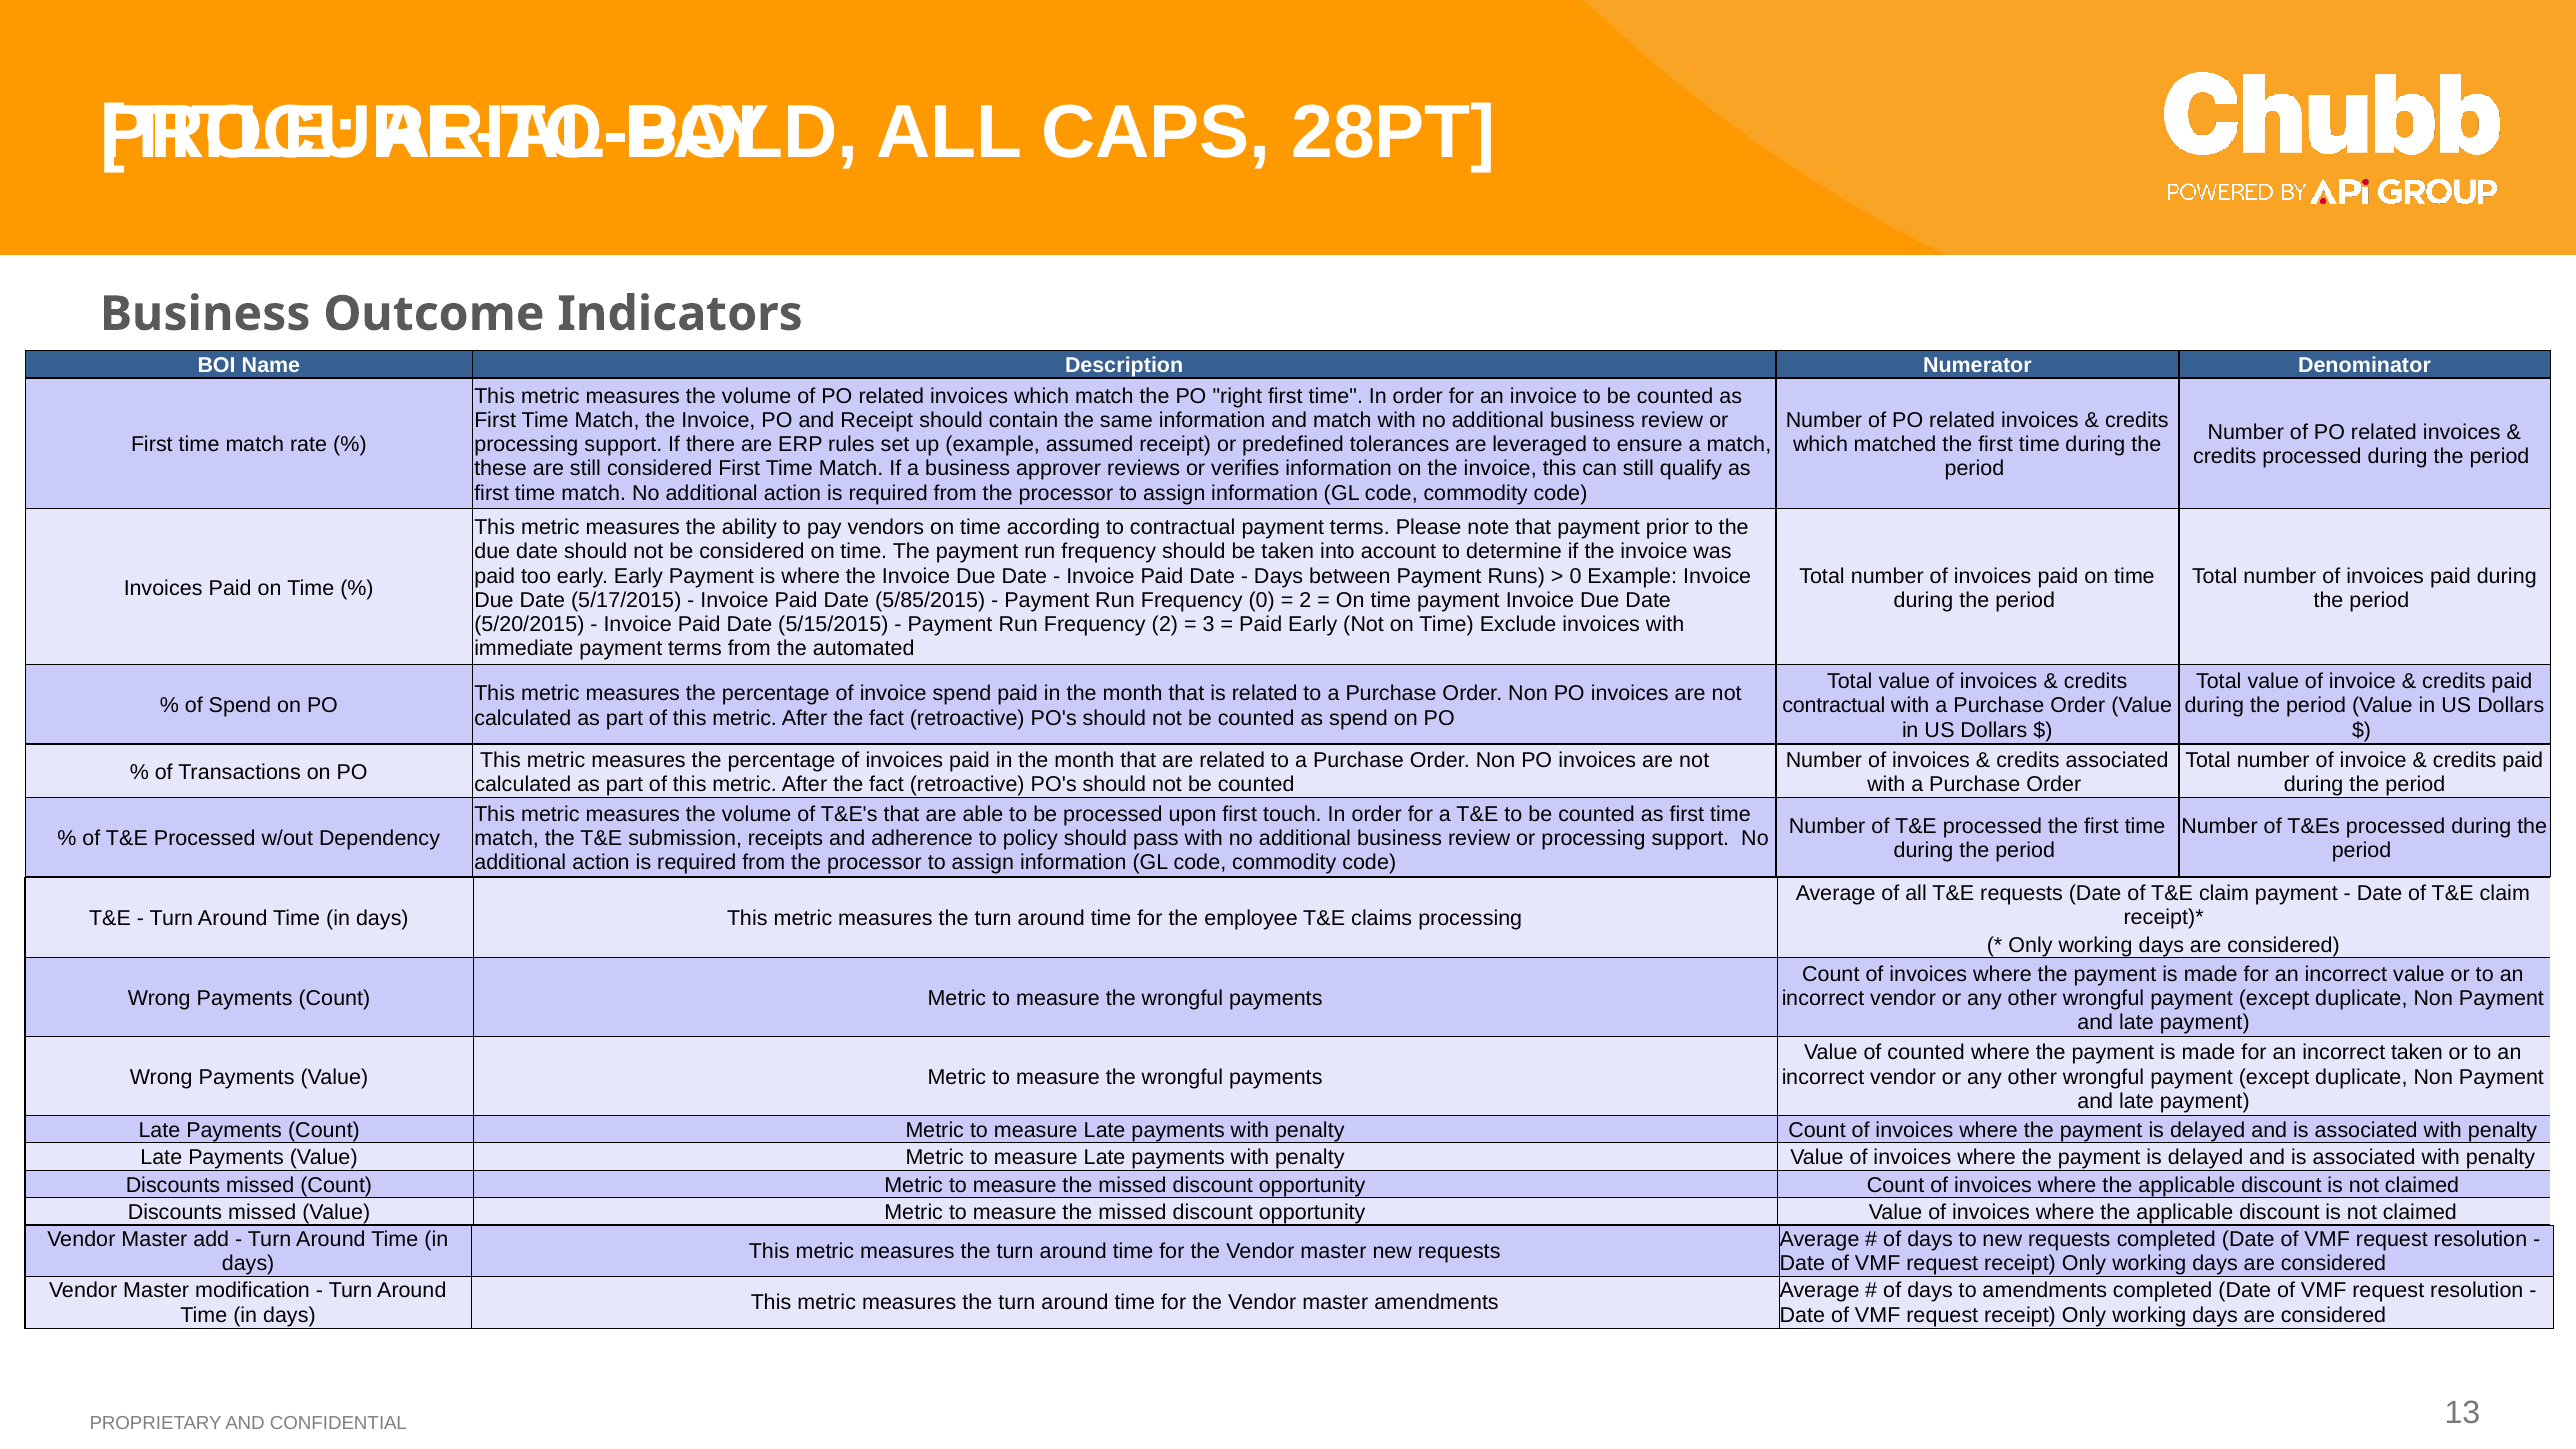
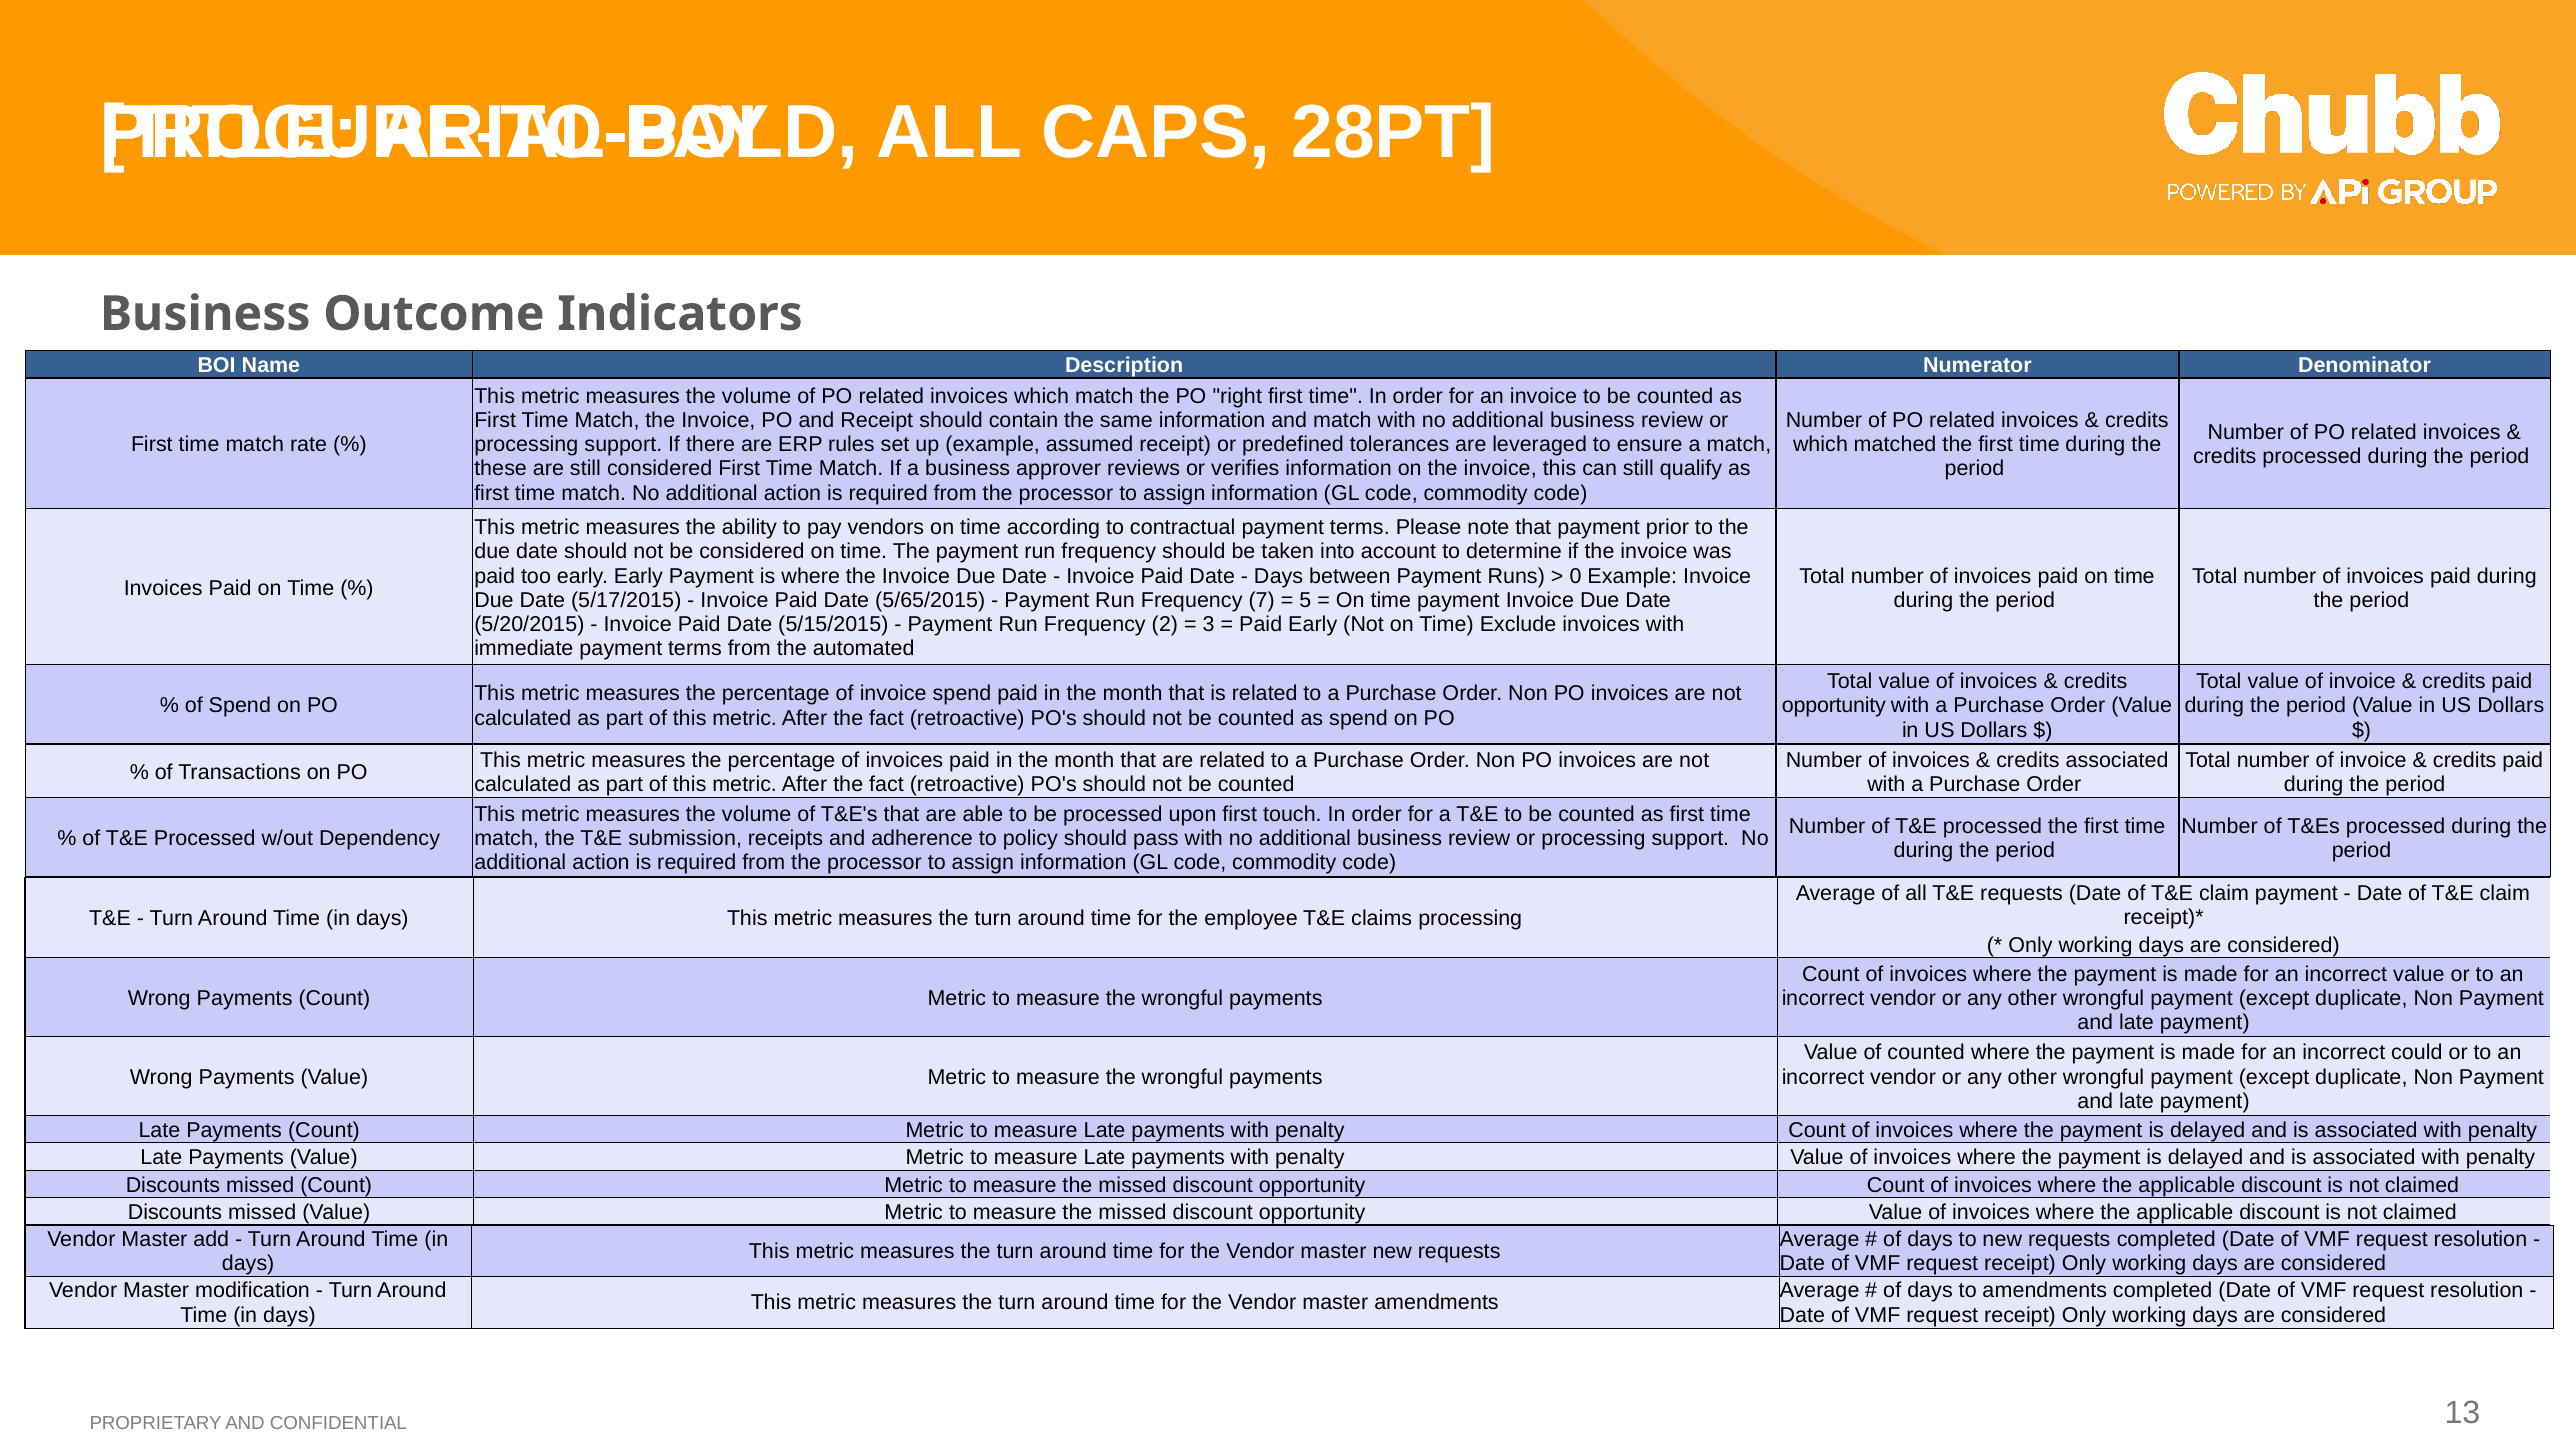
5/85/2015: 5/85/2015 -> 5/65/2015 (930, 600)
Frequency 0: 0 -> 7 (1262, 600)
2: 2 -> 5 (1305, 600)
contractual: contractual -> opportunity (1834, 706)
incorrect taken: taken -> could (2417, 1053)
